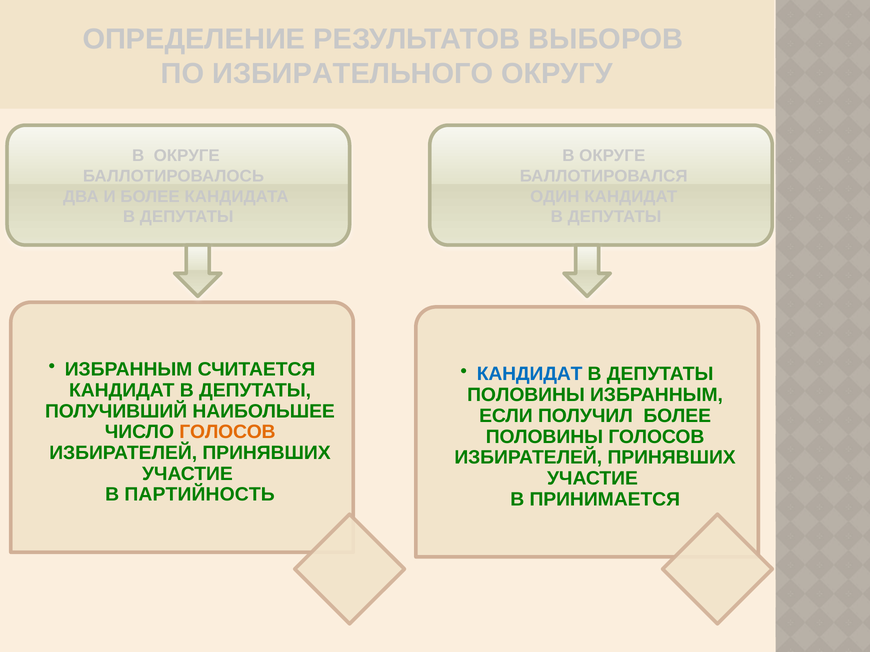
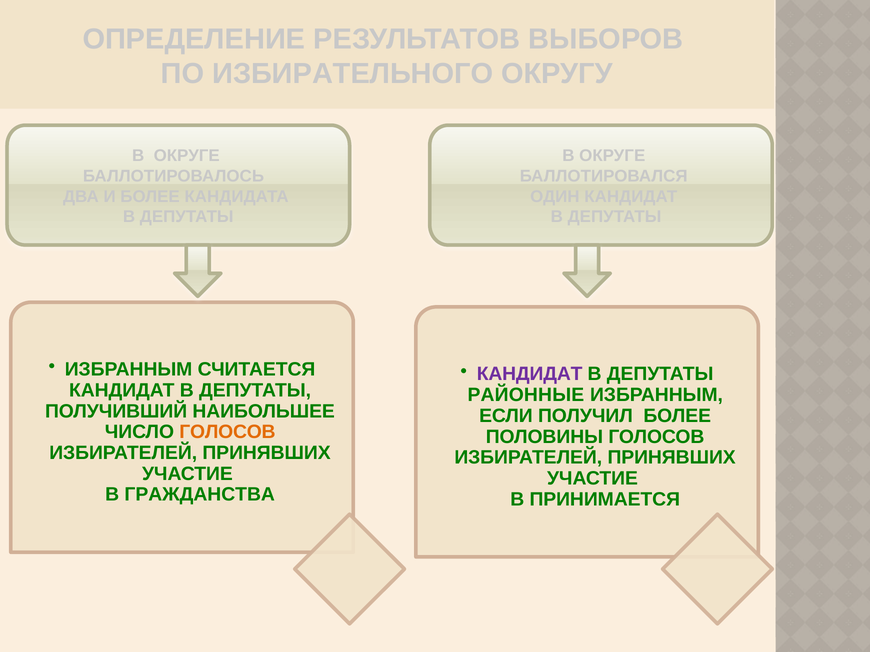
КАНДИДАТ colour: blue -> purple (530, 374)
ПОЛОВИНЫ: ПОЛОВИНЫ -> РАЙОННЫЕ (526, 395)
ПАРТИЙНОСТЬ: ПАРТИЙНОСТЬ -> ГРАЖДАНСТВА (200, 495)
